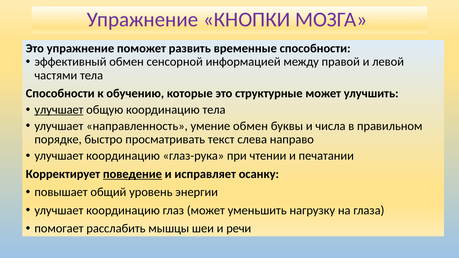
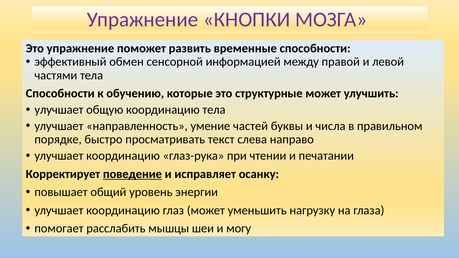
улучшает underline: present -> none (59, 110)
умение обмен: обмен -> частей (251, 126)
речи: речи -> могу (239, 229)
